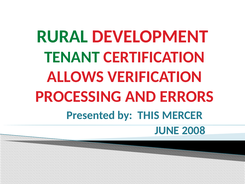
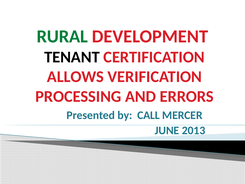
TENANT colour: green -> black (72, 57)
THIS: THIS -> CALL (149, 115)
2008: 2008 -> 2013 (194, 130)
